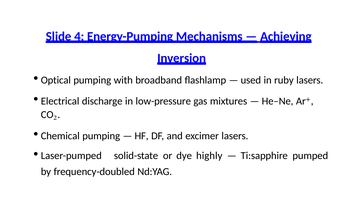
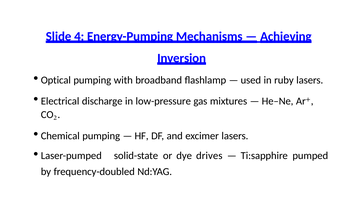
highly: highly -> drives (209, 156)
